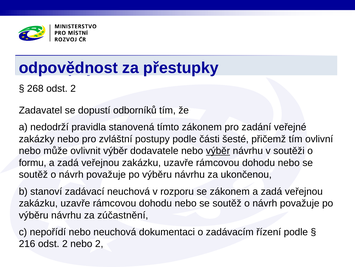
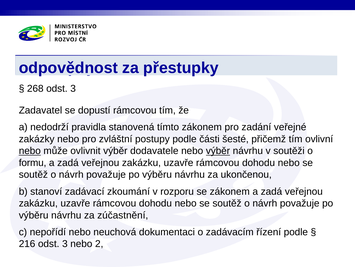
268 odst 2: 2 -> 3 (73, 88)
dopustí odborníků: odborníků -> rámcovou (135, 110)
nebo underline: none -> present (30, 151)
zadávací neuchová: neuchová -> zkoumání (129, 191)
216 odst 2: 2 -> 3 (65, 243)
